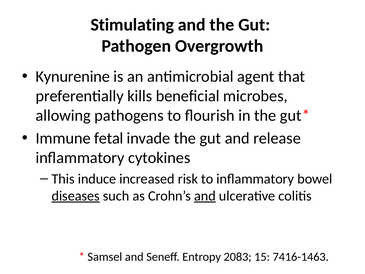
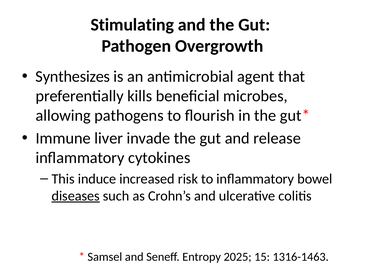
Kynurenine: Kynurenine -> Synthesizes (73, 77)
fetal: fetal -> liver (109, 138)
and underline: present -> none (205, 196)
2083: 2083 -> 2025 (238, 257)
7416-1463: 7416-1463 -> 1316-1463 (301, 257)
